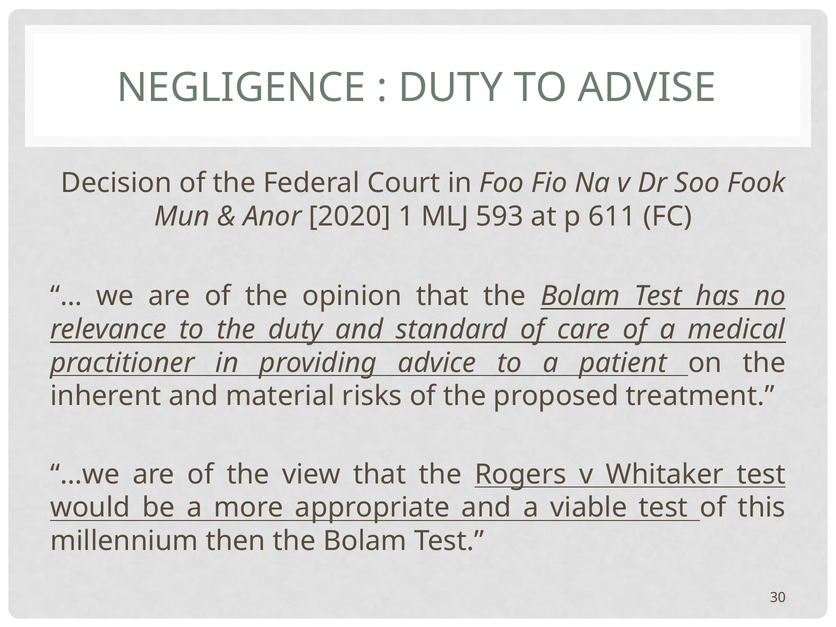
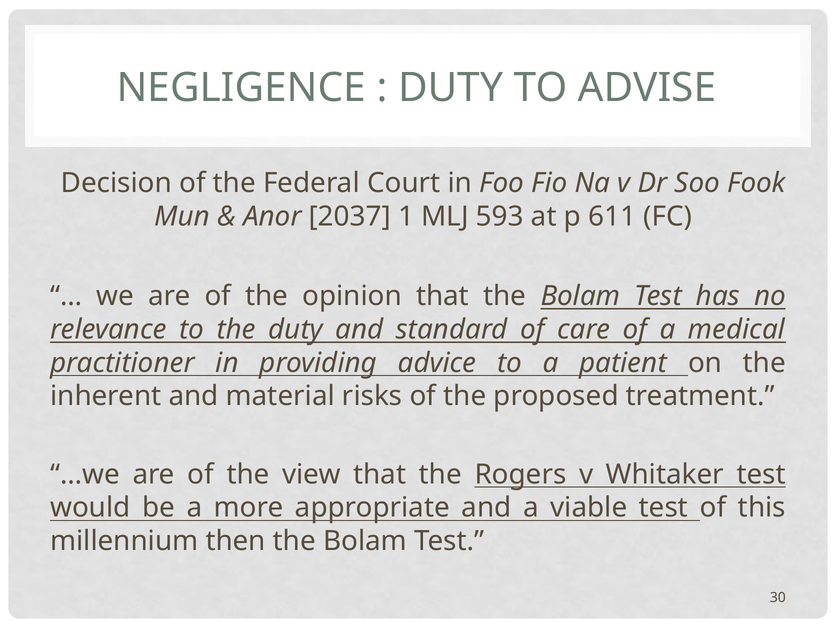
2020: 2020 -> 2037 (350, 217)
